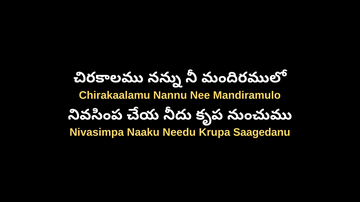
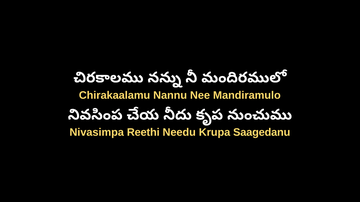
Naaku: Naaku -> Reethi (143, 133)
